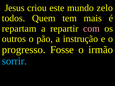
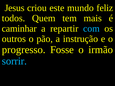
zelo: zelo -> feliz (105, 8)
repartam: repartam -> caminhar (19, 29)
com colour: pink -> light blue (91, 29)
